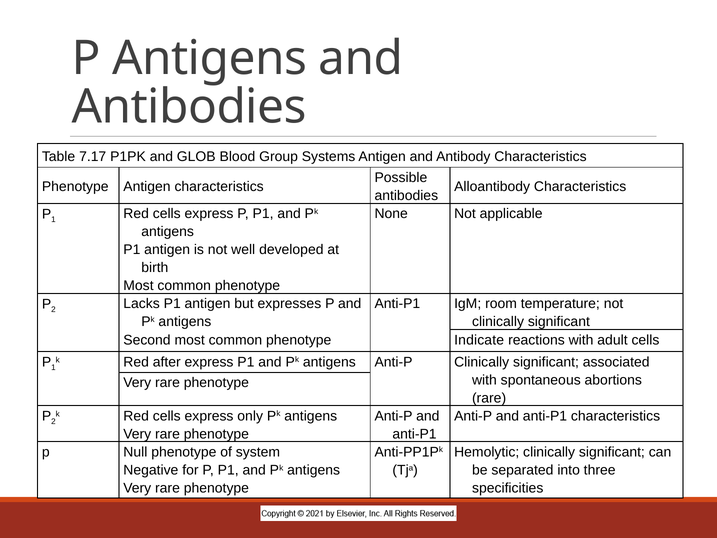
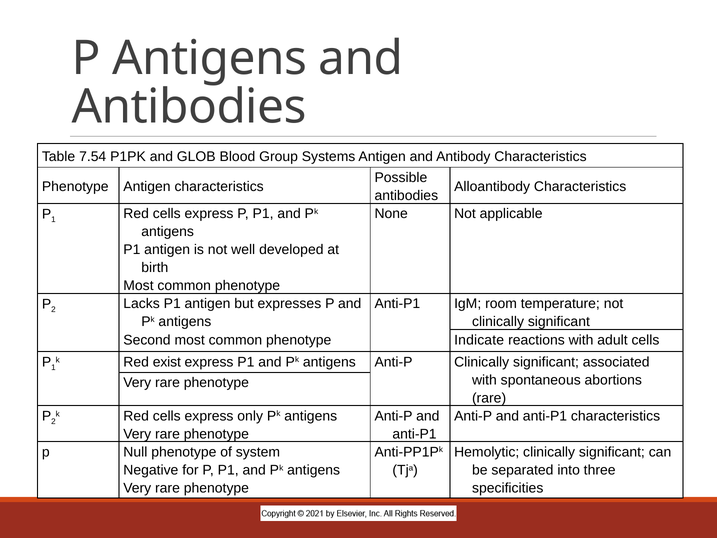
7.17: 7.17 -> 7.54 (93, 157)
after: after -> exist (167, 362)
